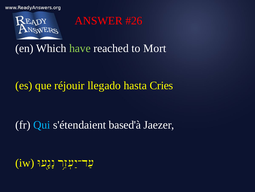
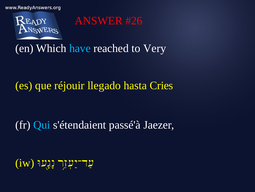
have colour: light green -> light blue (80, 48)
Mort: Mort -> Very (155, 48)
based'à: based'à -> passé'à (125, 124)
